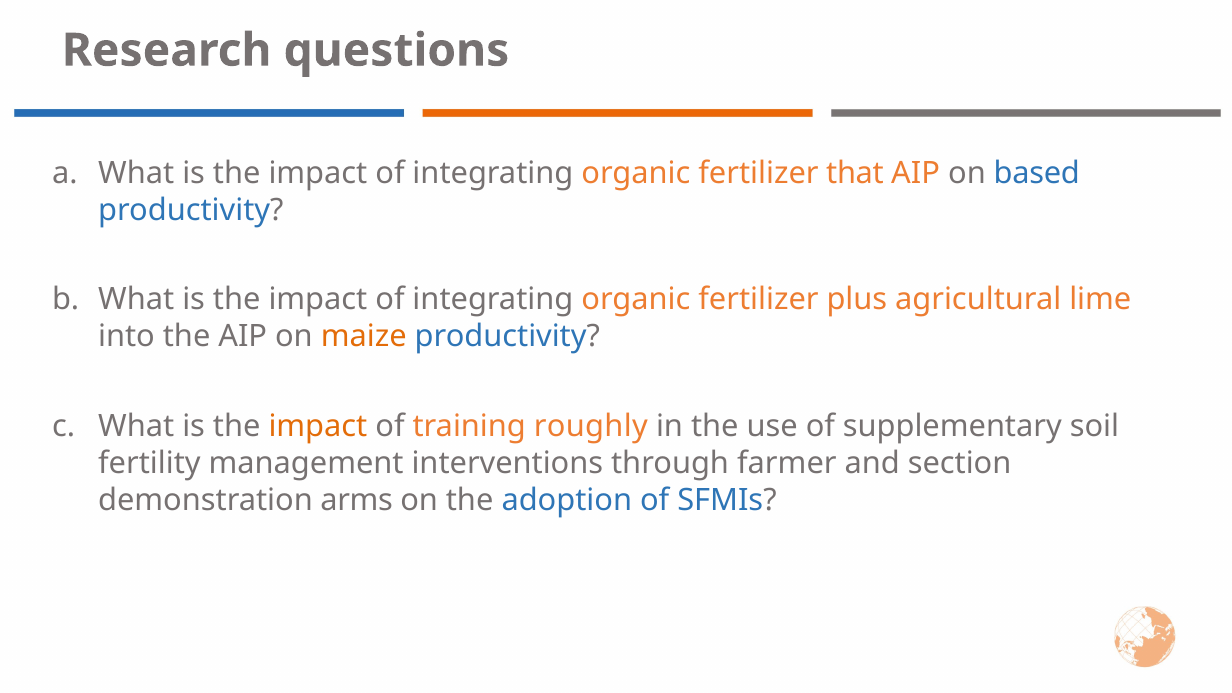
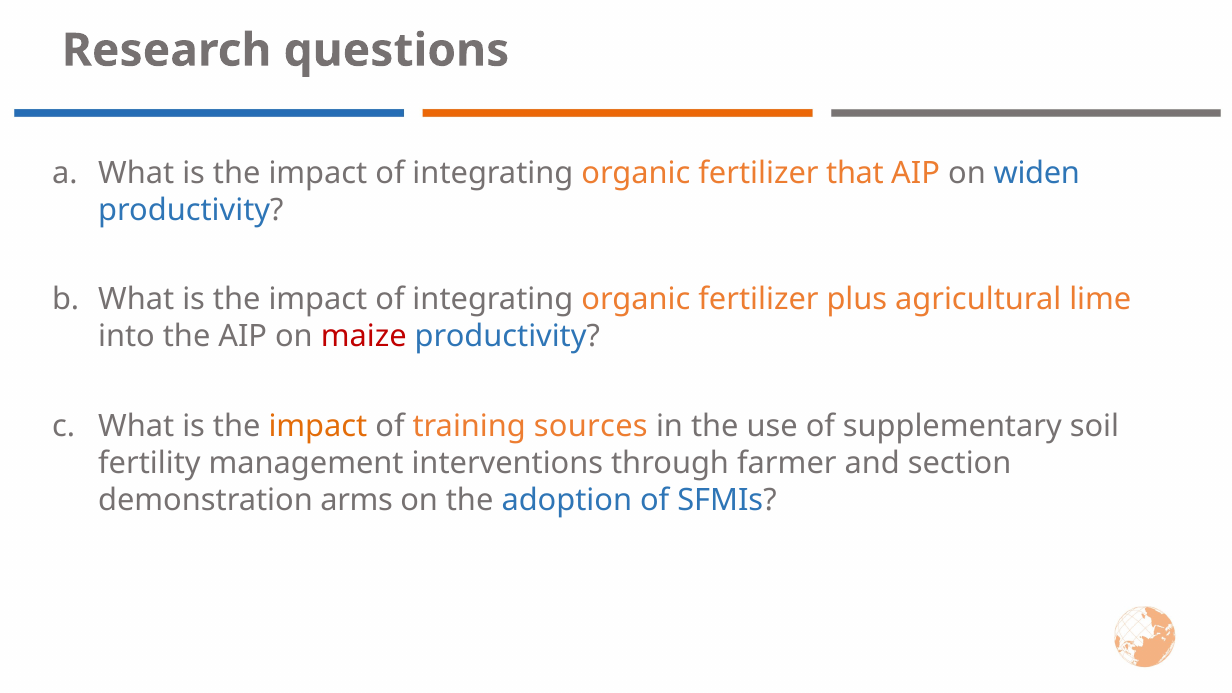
based: based -> widen (1037, 173)
maize colour: orange -> red (364, 337)
roughly: roughly -> sources (591, 426)
